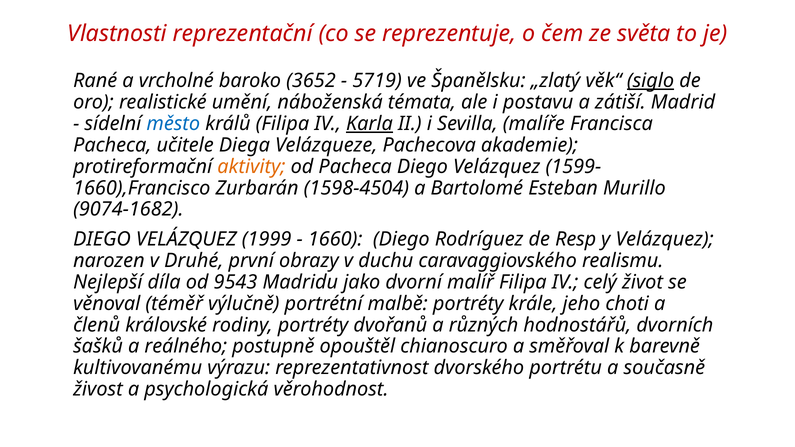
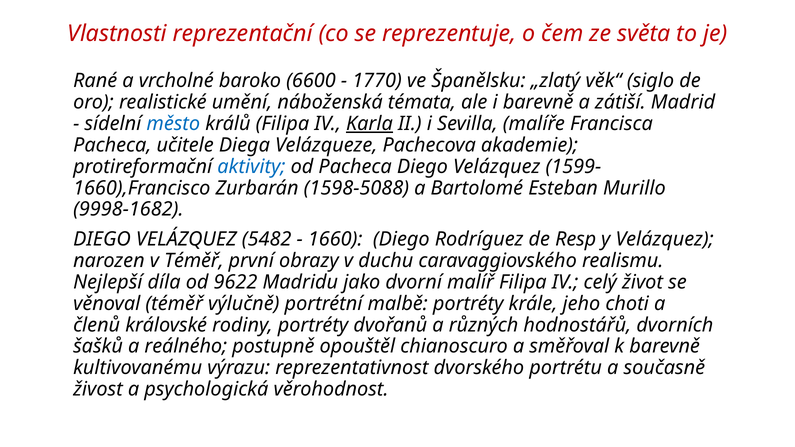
3652: 3652 -> 6600 (311, 81)
5719: 5719 -> 1770 (377, 81)
siglo underline: present -> none (651, 81)
i postavu: postavu -> barevně (538, 102)
aktivity colour: orange -> blue (251, 167)
1598-4504: 1598-4504 -> 1598-5088 (356, 188)
9074-1682: 9074-1682 -> 9998-1682 (128, 210)
1999: 1999 -> 5482 (267, 239)
v Druhé: Druhé -> Téměř (194, 261)
9543: 9543 -> 9622 (235, 282)
